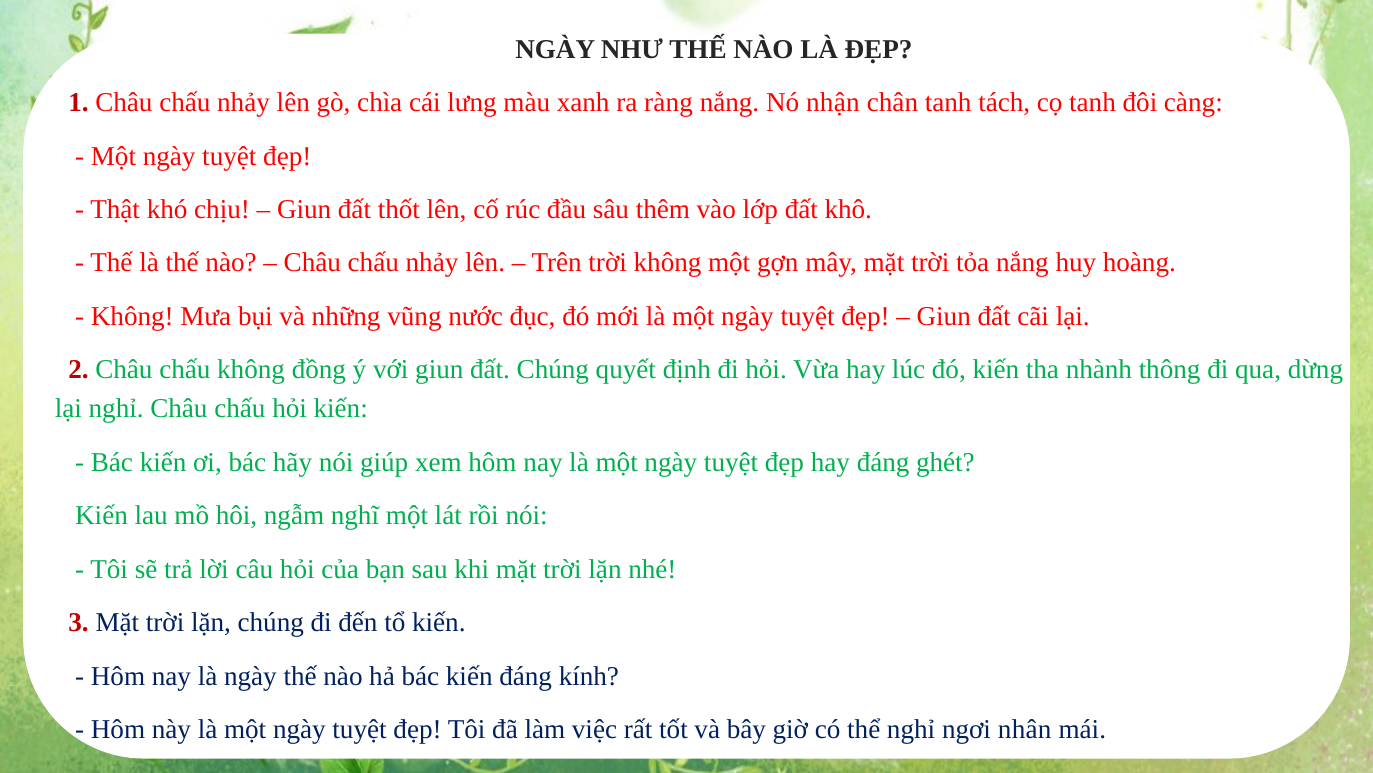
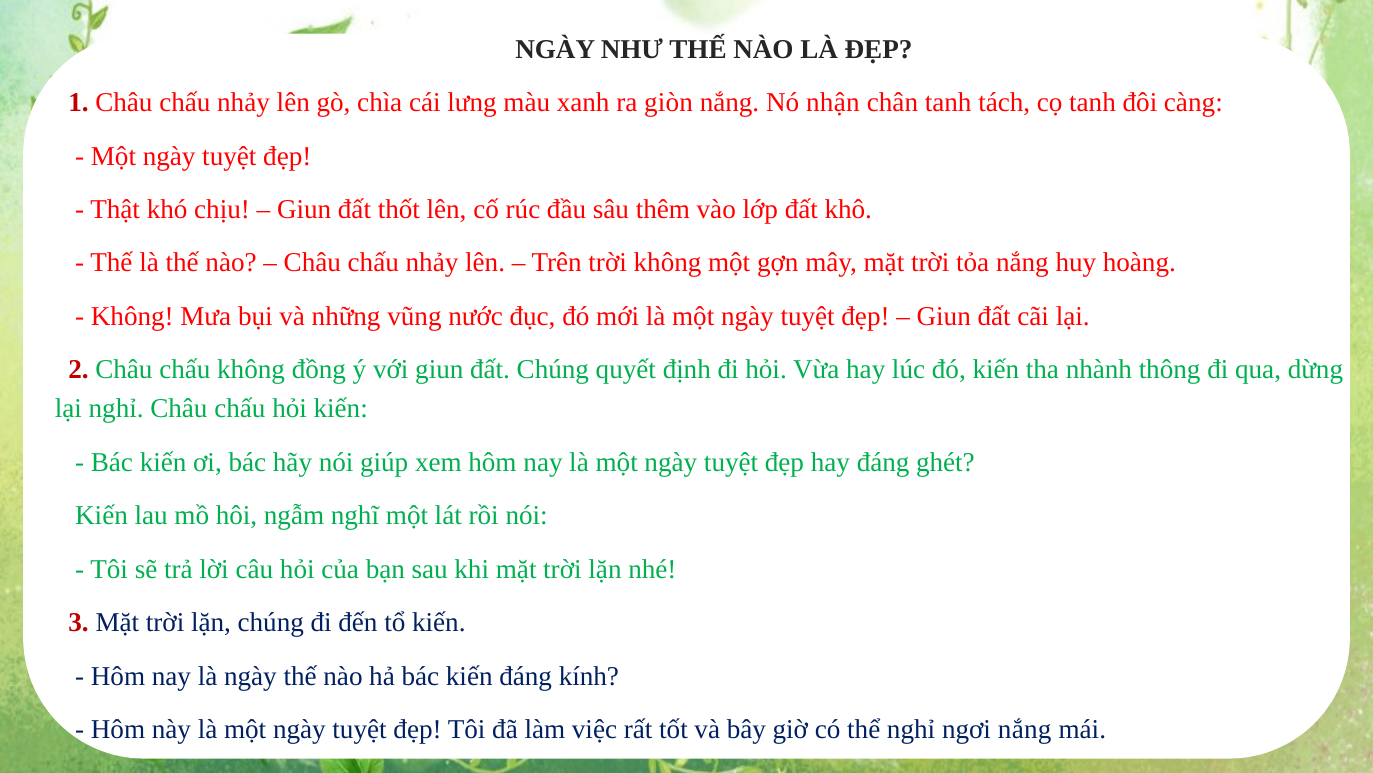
ràng: ràng -> giòn (669, 103)
ngơi nhân: nhân -> nắng (1025, 729)
